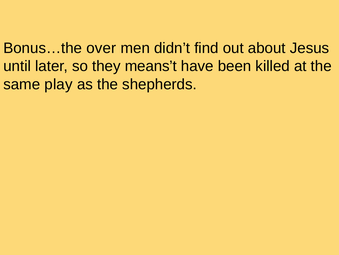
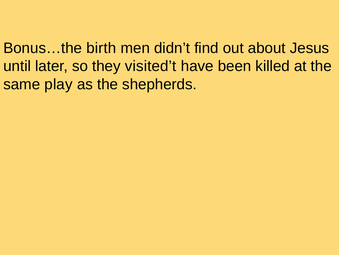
over: over -> birth (101, 48)
means’t: means’t -> visited’t (151, 66)
